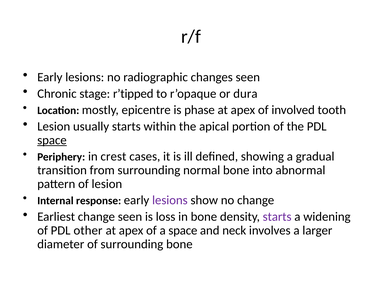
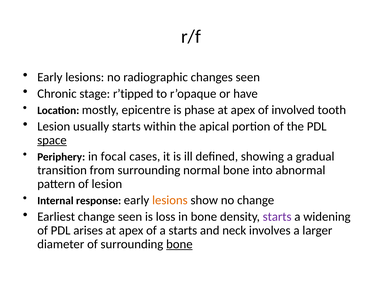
dura: dura -> have (246, 94)
crest: crest -> focal (113, 157)
lesions colour: purple -> orange (170, 201)
other: other -> arises (88, 231)
a space: space -> starts (183, 231)
bone underline: none -> present (179, 245)
